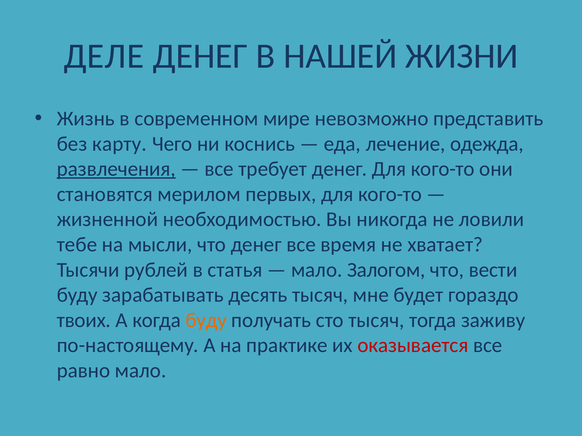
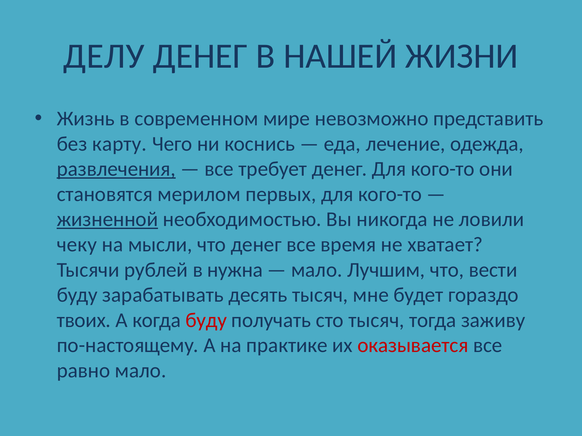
ДЕЛЕ: ДЕЛЕ -> ДЕЛУ (104, 56)
жизненной underline: none -> present (107, 220)
тебе: тебе -> чеку (77, 245)
статья: статья -> нужна (235, 270)
Залогом: Залогом -> Лучшим (386, 270)
буду colour: orange -> red (206, 320)
